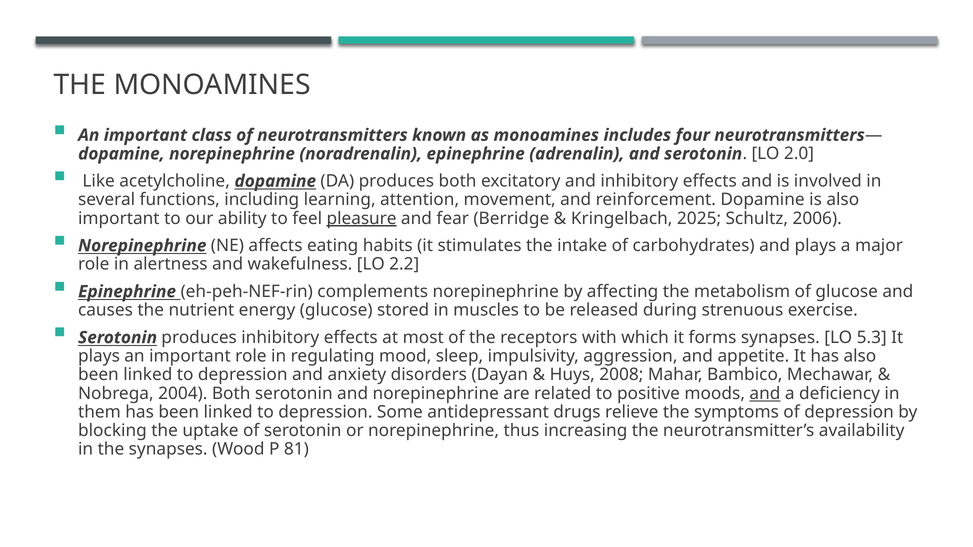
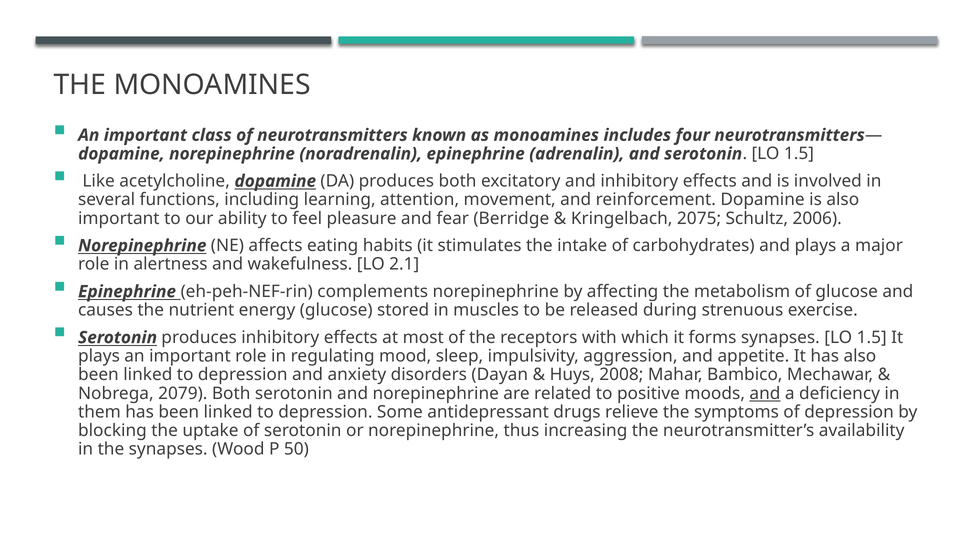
serotonin LO 2.0: 2.0 -> 1.5 (799, 154)
pleasure underline: present -> none (362, 218)
2025: 2025 -> 2075 (699, 218)
2.2: 2.2 -> 2.1 (404, 264)
synapses LO 5.3: 5.3 -> 1.5 (872, 338)
2004: 2004 -> 2079 (183, 394)
81: 81 -> 50 (296, 449)
